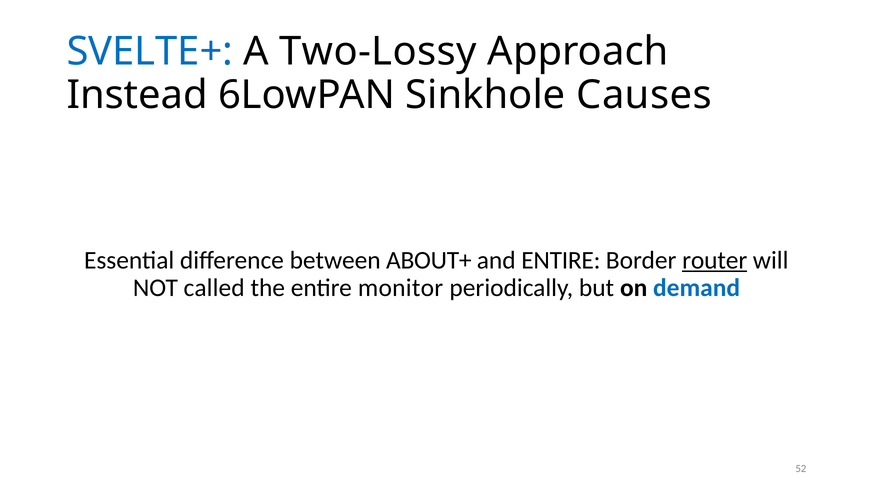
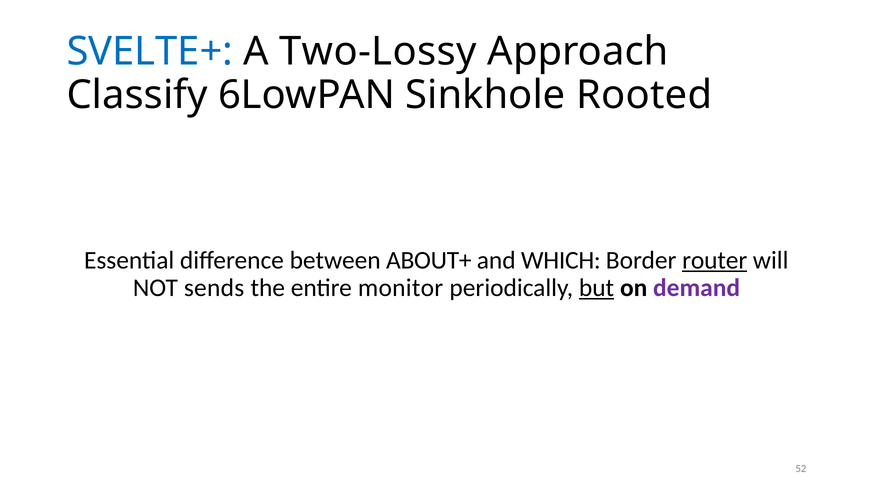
Instead: Instead -> Classify (137, 95)
Causes: Causes -> Rooted (644, 95)
and ENTIRE: ENTIRE -> WHICH (561, 260)
called: called -> sends (214, 288)
but underline: none -> present (597, 288)
demand colour: blue -> purple (697, 288)
